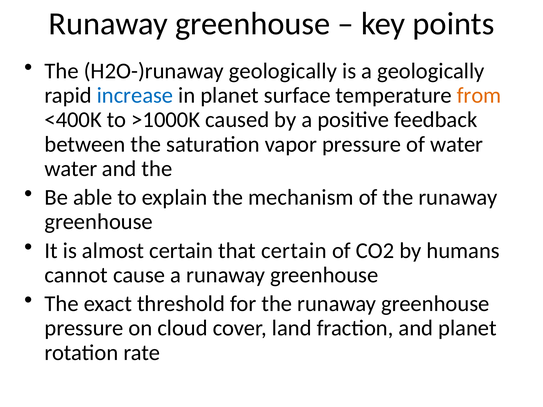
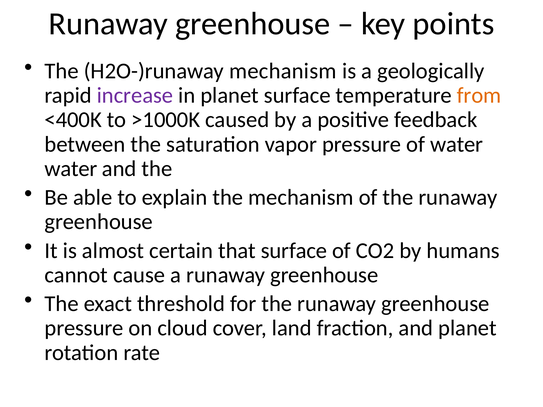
H2O-)runaway geologically: geologically -> mechanism (283, 71)
increase colour: blue -> purple (135, 95)
that certain: certain -> surface (294, 251)
